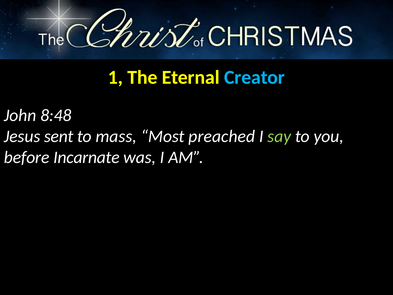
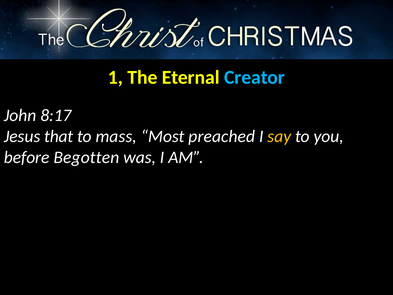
8:48: 8:48 -> 8:17 (56, 115)
sent: sent -> that (59, 136)
say colour: light green -> yellow (279, 136)
Incarnate: Incarnate -> Begotten (86, 157)
